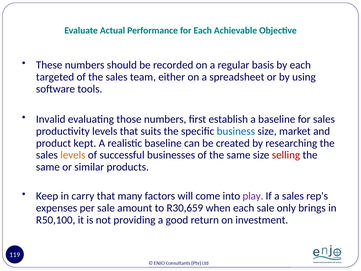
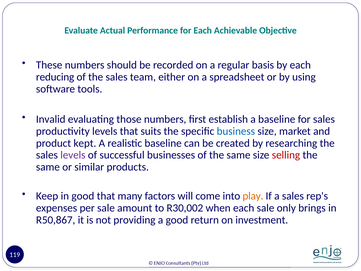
targeted: targeted -> reducing (55, 77)
levels colour: orange -> purple (73, 155)
in carry: carry -> good (83, 196)
play colour: purple -> orange (253, 196)
R30,659: R30,659 -> R30,002 (185, 208)
R50,100: R50,100 -> R50,867 (56, 220)
